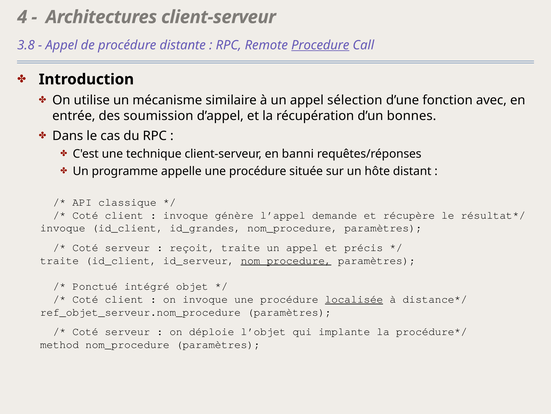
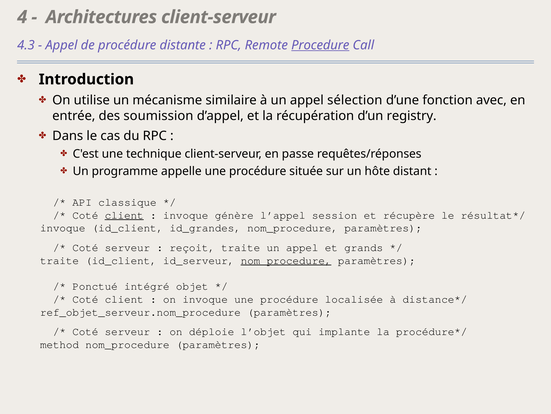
3.8: 3.8 -> 4.3 (26, 45)
bonnes: bonnes -> registry (412, 116)
banni: banni -> passe (298, 153)
client underline: none -> present (124, 215)
demande: demande -> session (335, 215)
précis: précis -> grands (364, 247)
localisée underline: present -> none (354, 299)
